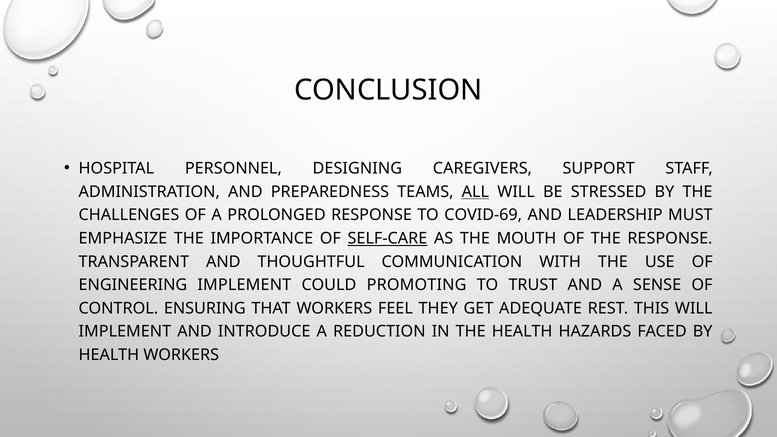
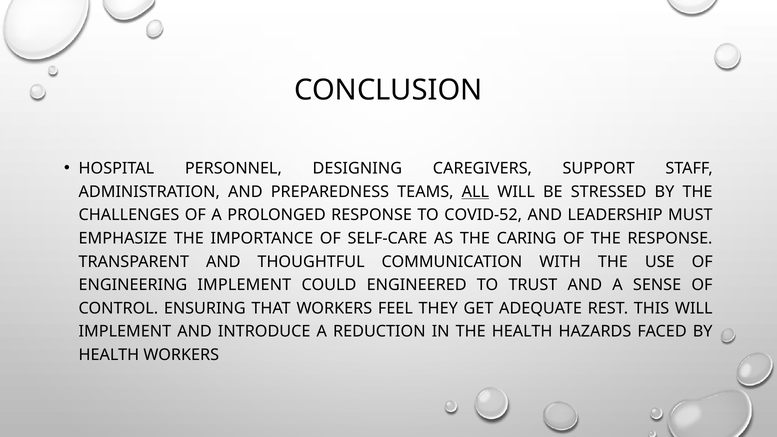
COVID-69: COVID-69 -> COVID-52 (483, 215)
SELF-CARE underline: present -> none (387, 238)
MOUTH: MOUTH -> CARING (526, 238)
PROMOTING: PROMOTING -> ENGINEERED (417, 285)
